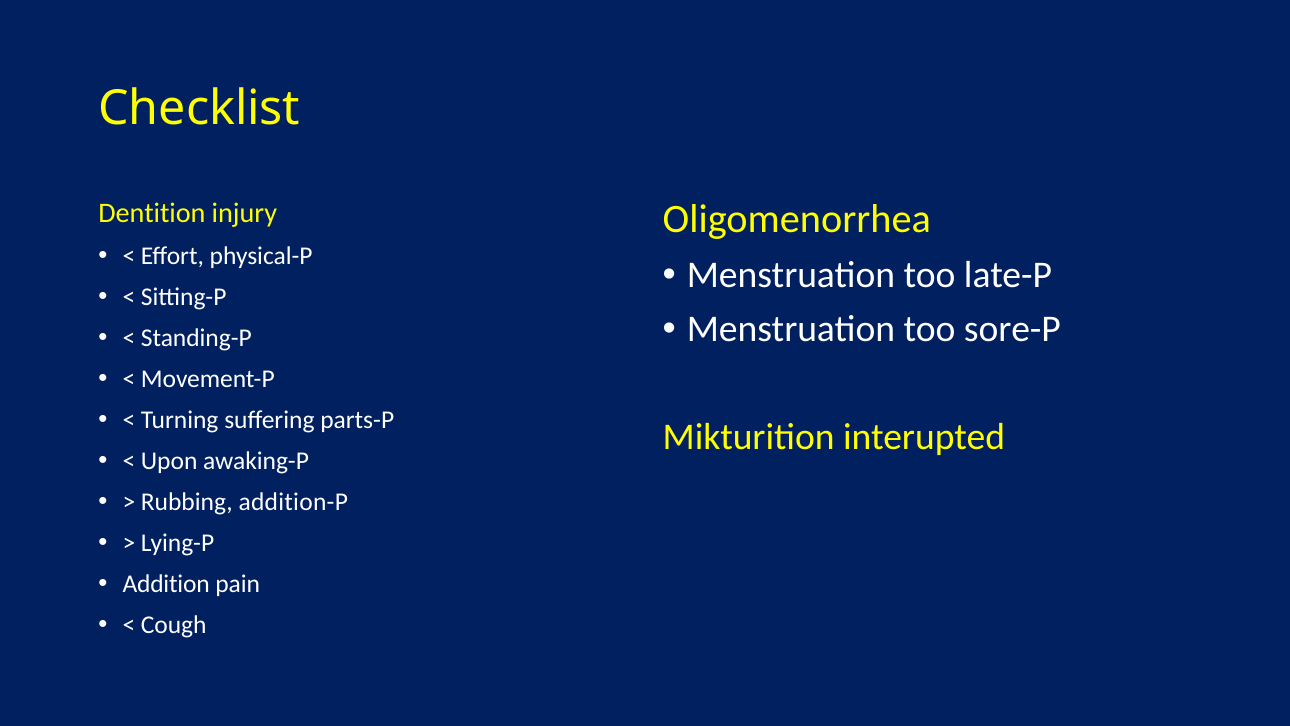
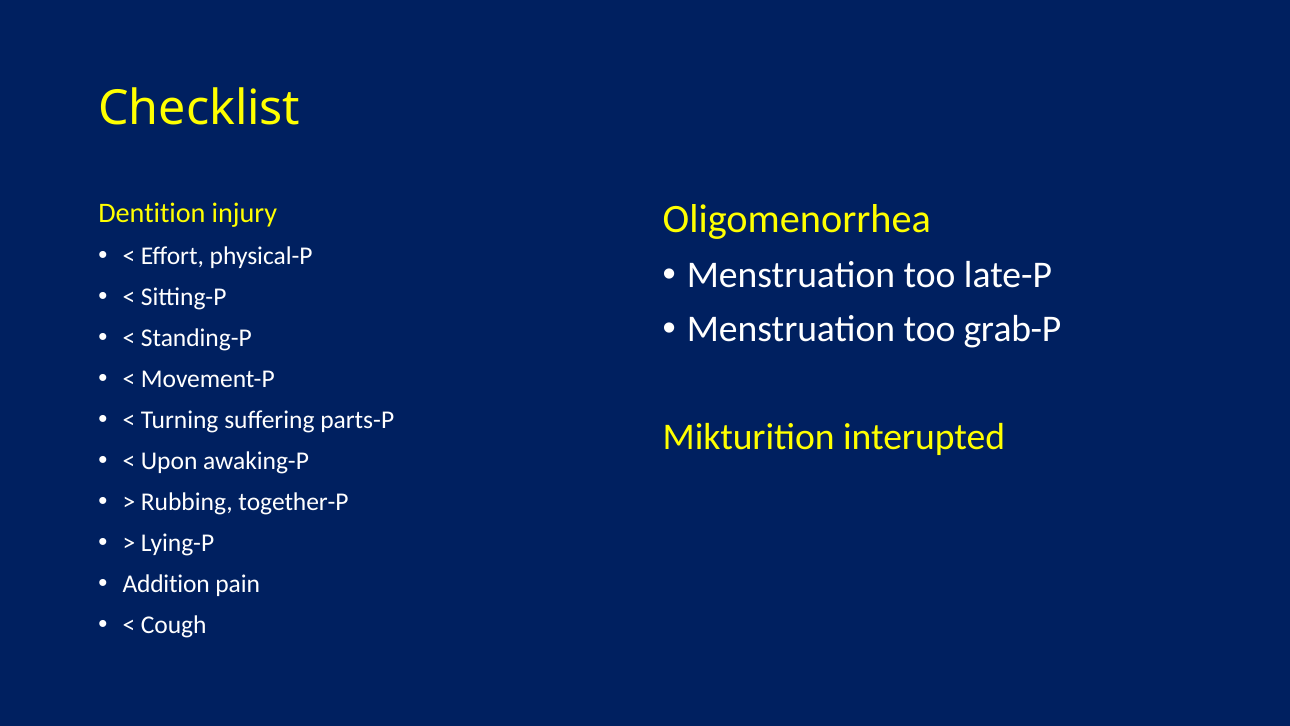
sore-P: sore-P -> grab-P (1012, 329)
addition-P: addition-P -> together-P (293, 502)
